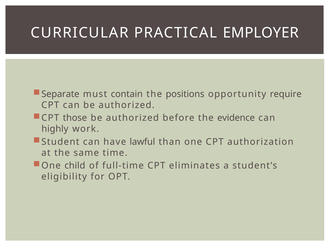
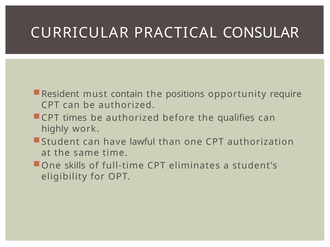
EMPLOYER: EMPLOYER -> CONSULAR (261, 33)
Separate: Separate -> Resident (60, 94)
those: those -> times (75, 118)
evidence: evidence -> qualifies (236, 118)
child: child -> skills (75, 166)
